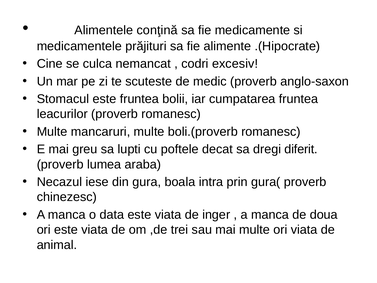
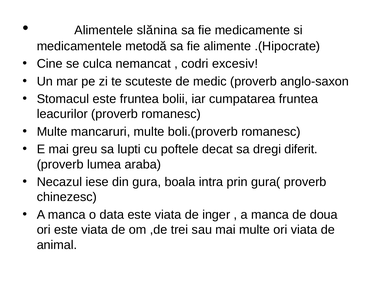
conţină: conţină -> slănina (157, 30)
prăjituri: prăjituri -> metodă (146, 46)
